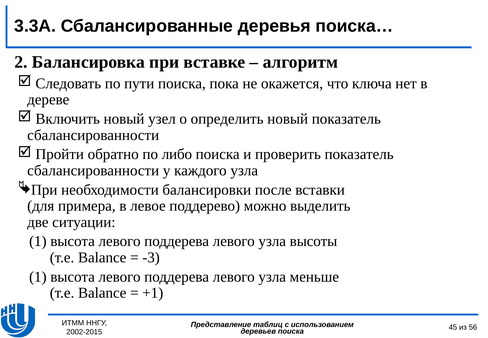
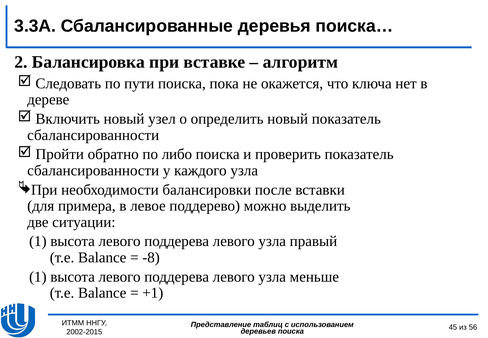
высоты: высоты -> правый (313, 241)
-3: -3 -> -8 (151, 257)
